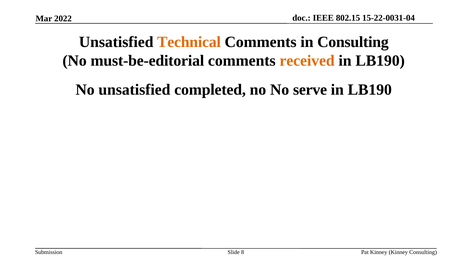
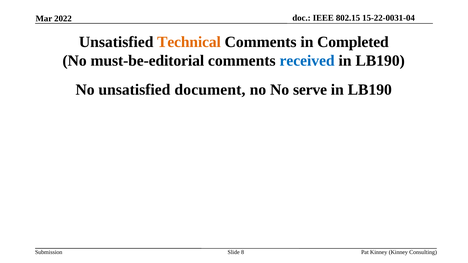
in Consulting: Consulting -> Completed (353, 42)
received colour: orange -> blue (307, 61)
completed: completed -> document (210, 90)
